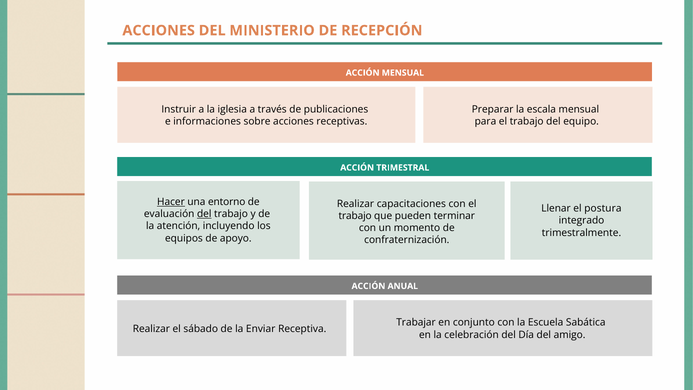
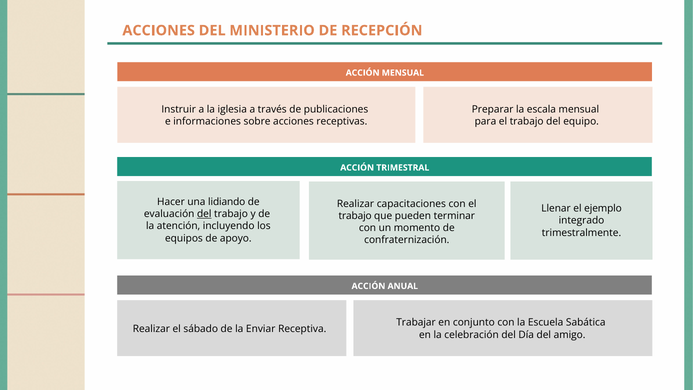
Hacer underline: present -> none (171, 202)
entorno: entorno -> lidiando (227, 202)
postura: postura -> ejemplo (603, 208)
